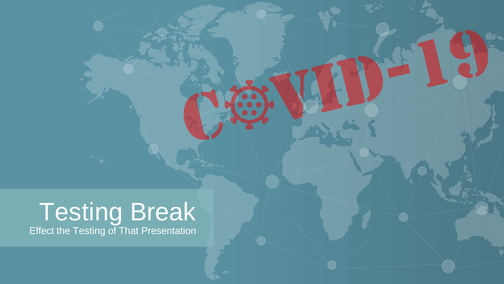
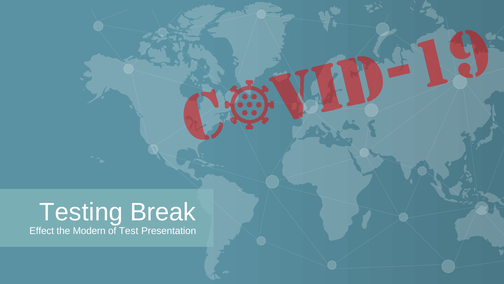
the Testing: Testing -> Modern (89, 231)
That: That -> Test (129, 231)
